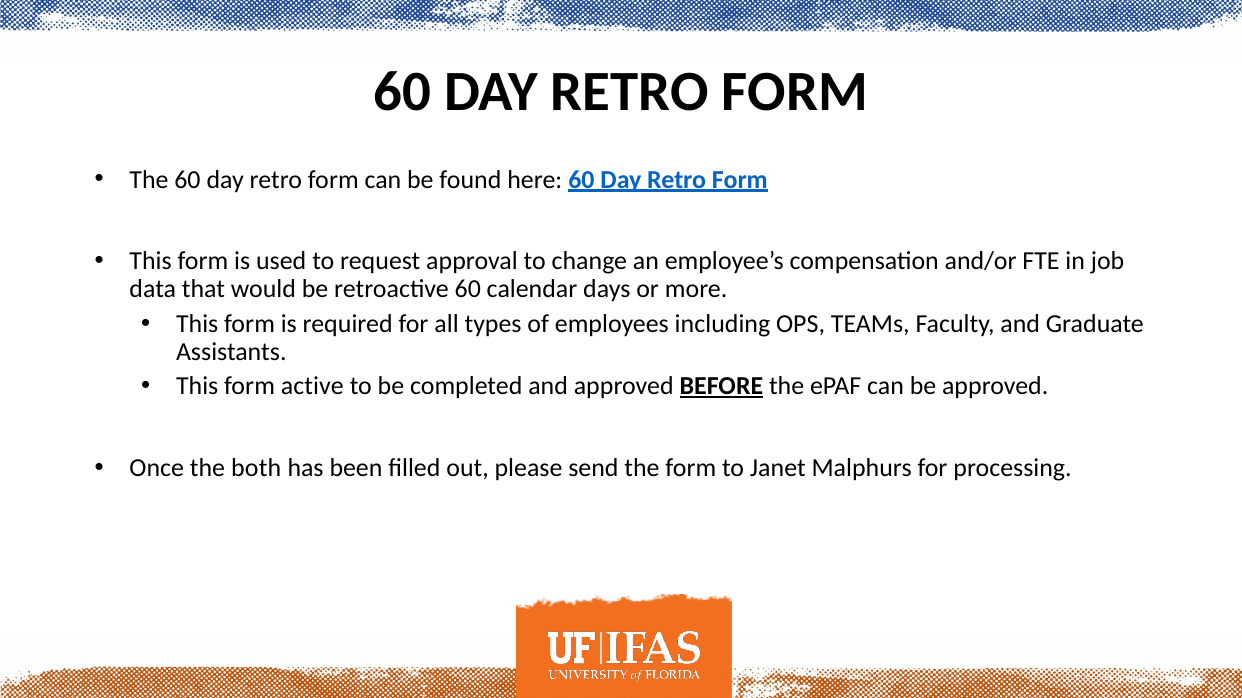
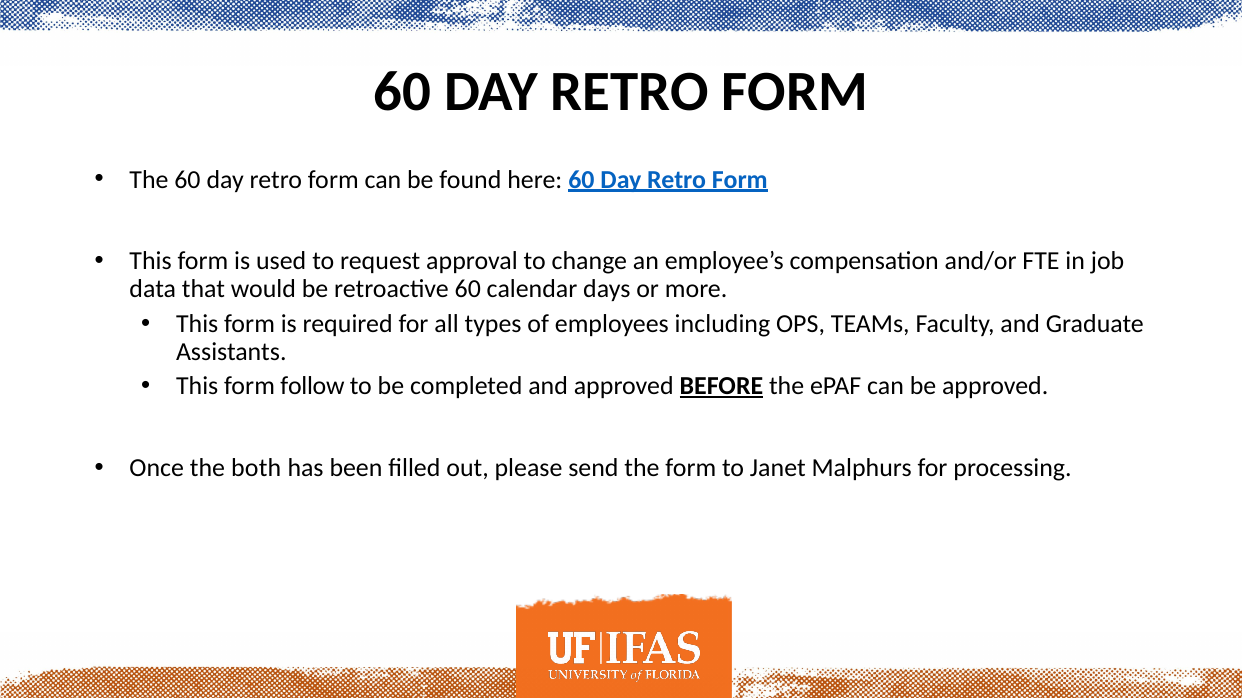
active: active -> follow (312, 386)
